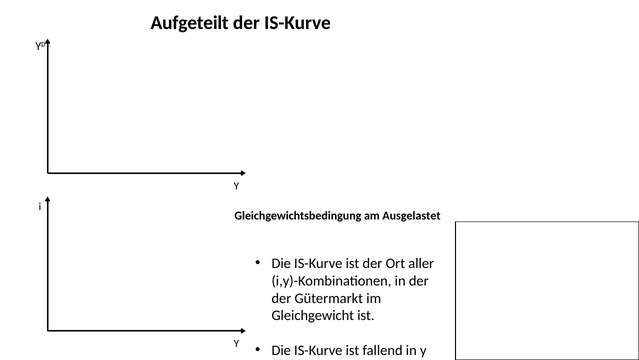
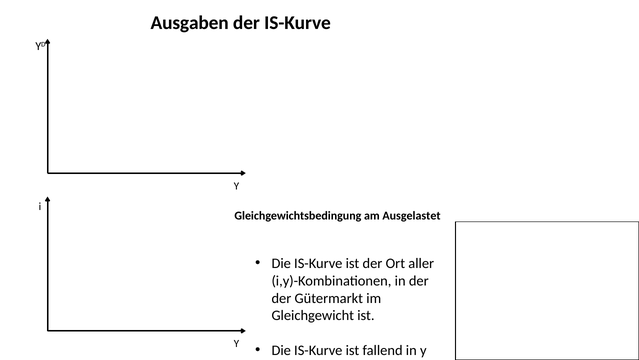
Aufgeteilt: Aufgeteilt -> Ausgaben (190, 23)
